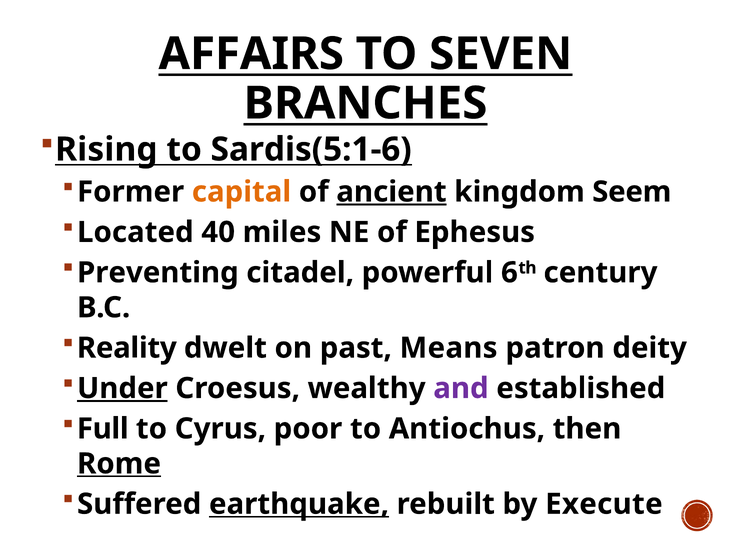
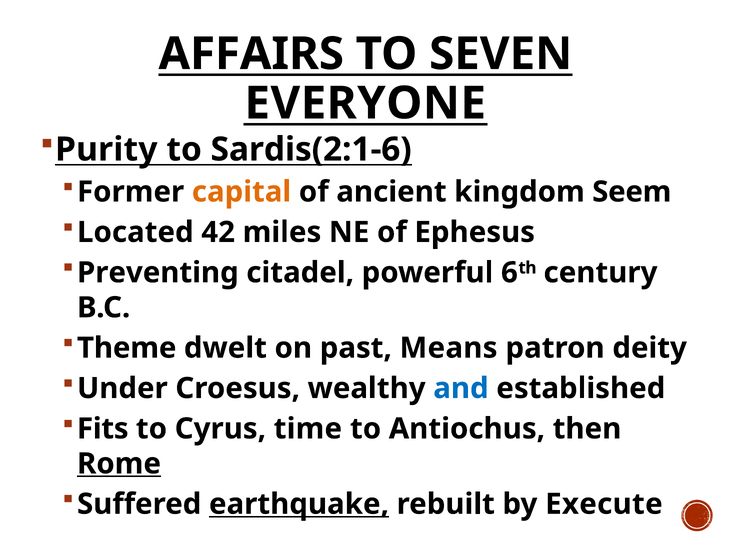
BRANCHES: BRANCHES -> EVERYONE (365, 103)
Rising: Rising -> Purity (106, 150)
Sardis(5:1-6: Sardis(5:1-6 -> Sardis(2:1-6 (311, 150)
ancient underline: present -> none (391, 192)
40: 40 -> 42 (218, 232)
Reality: Reality -> Theme (127, 348)
Under underline: present -> none (122, 389)
and colour: purple -> blue (461, 389)
Full: Full -> Fits (103, 429)
poor: poor -> time (308, 429)
